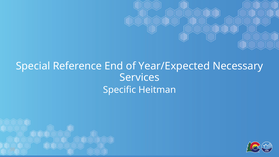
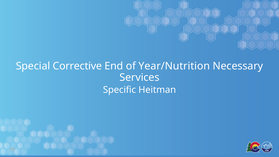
Reference: Reference -> Corrective (77, 66)
Year/Expected: Year/Expected -> Year/Nutrition (174, 66)
